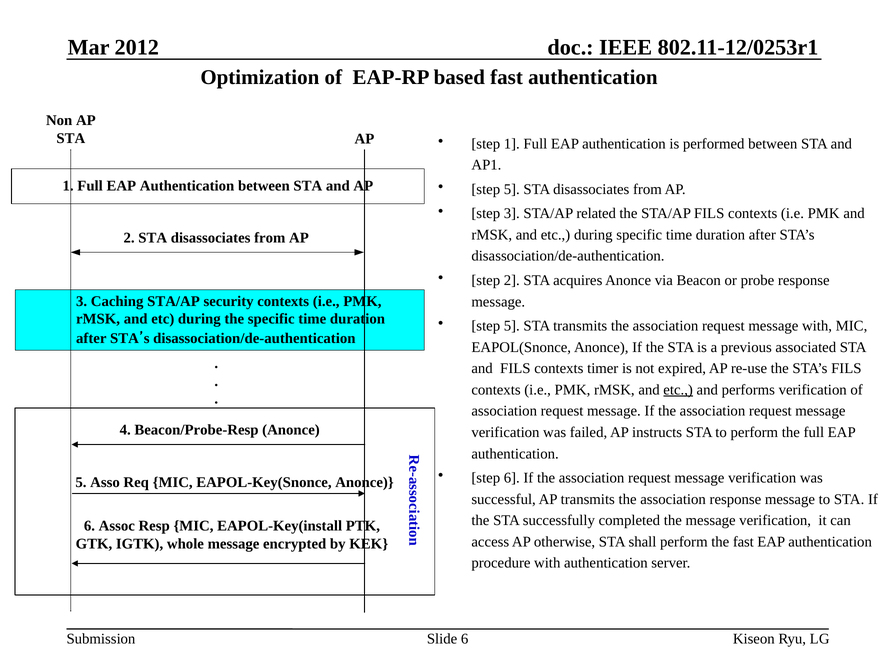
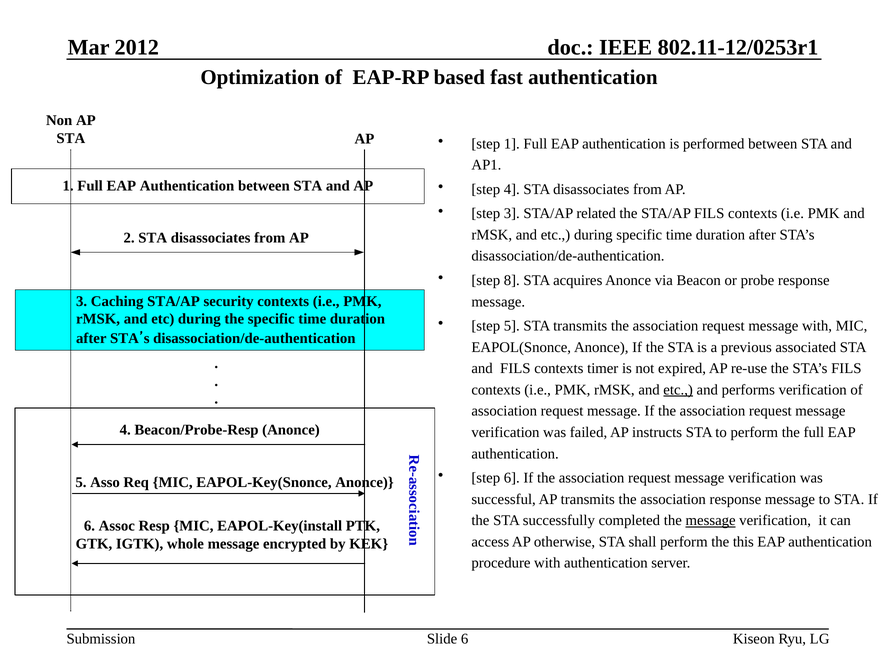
5: 5 -> 4 (512, 189)
step 2: 2 -> 8 (512, 280)
message underline: none -> present (711, 521)
the fast: fast -> this (743, 542)
